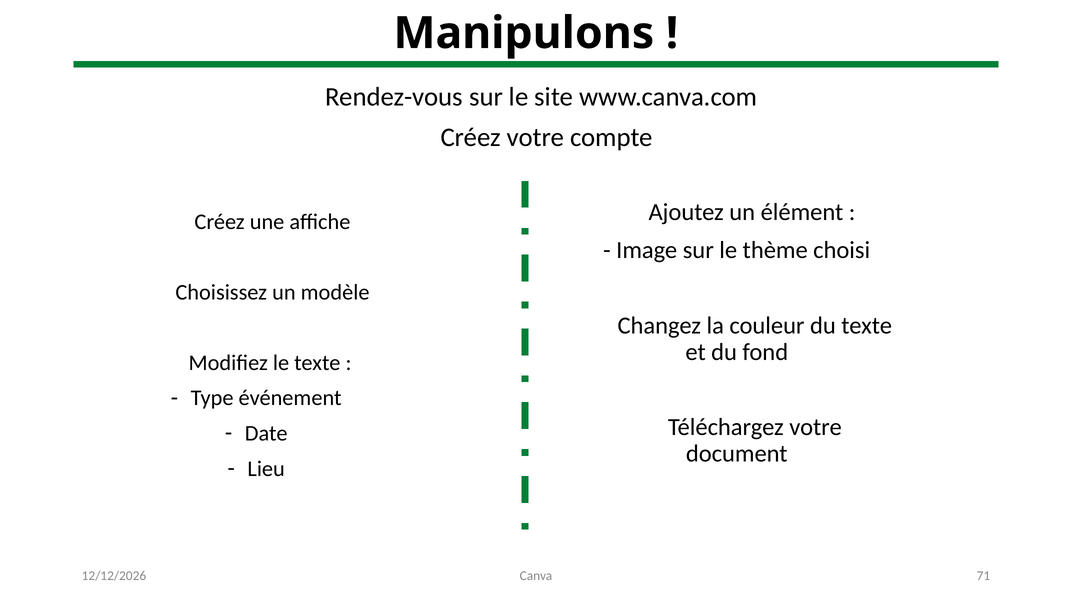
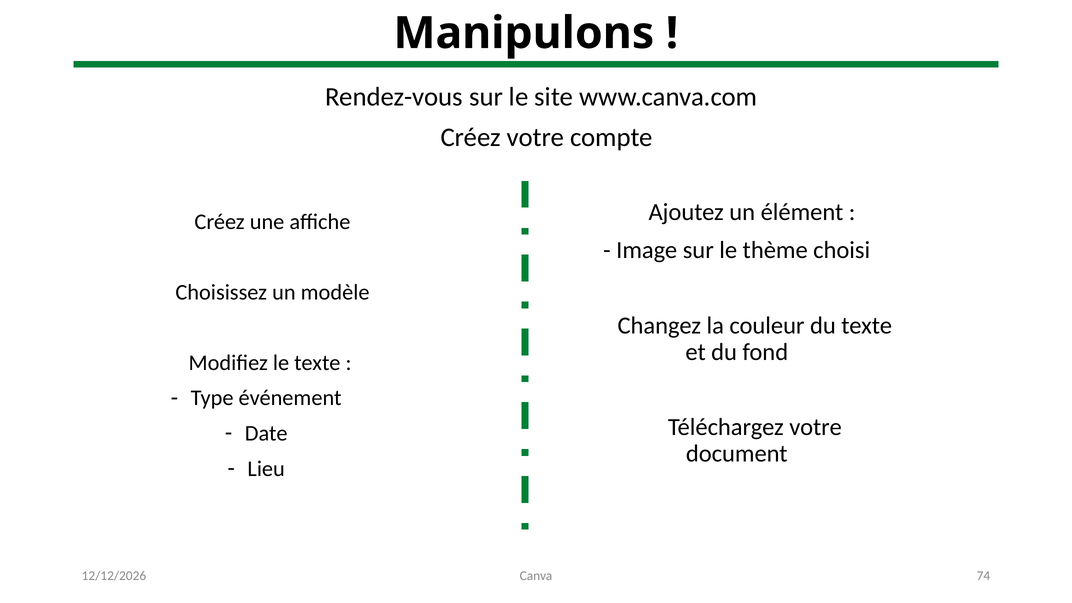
71: 71 -> 74 (983, 576)
